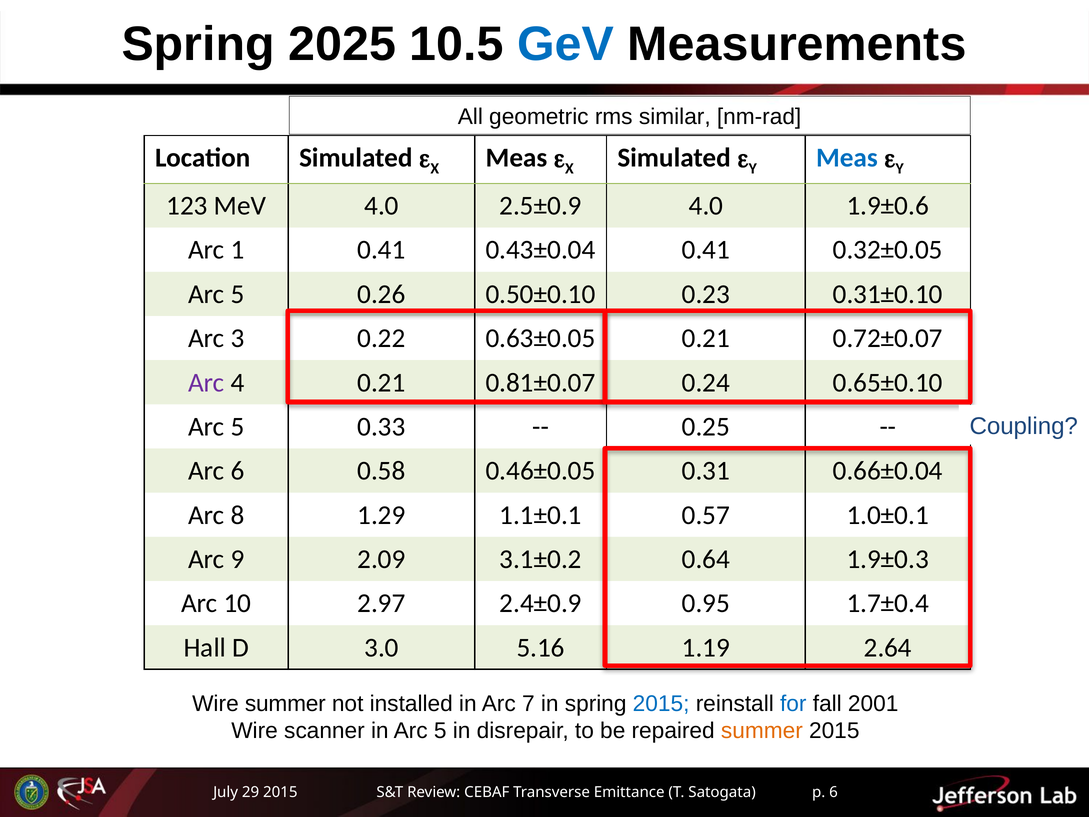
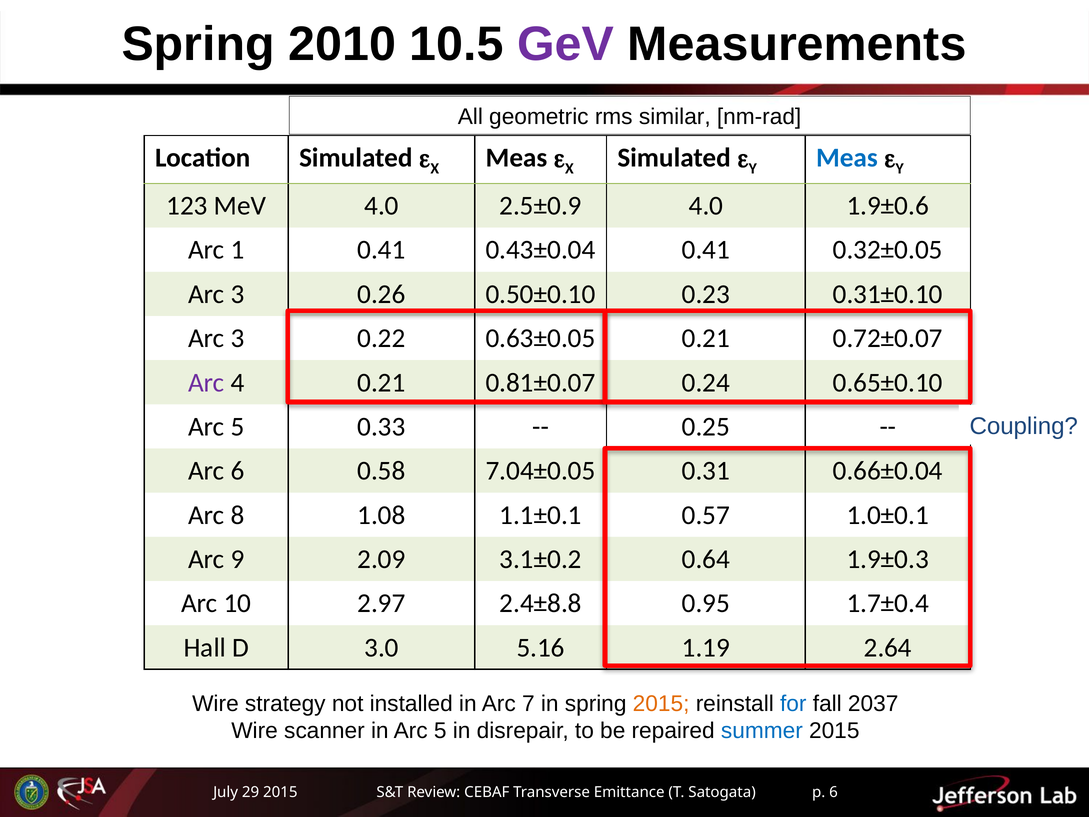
2025: 2025 -> 2010 (342, 44)
GeV colour: blue -> purple (565, 44)
5: 5 -> 3 (237, 294)
0.46±0.05: 0.46±0.05 -> 7.04±0.05 (541, 471)
1.29: 1.29 -> 1.08 (381, 515)
2.4±0.9: 2.4±0.9 -> 2.4±8.8 (541, 603)
Wire summer: summer -> strategy (285, 703)
2015 colour: blue -> orange (661, 703)
2001: 2001 -> 2037 (873, 703)
summer colour: orange -> blue (762, 731)
